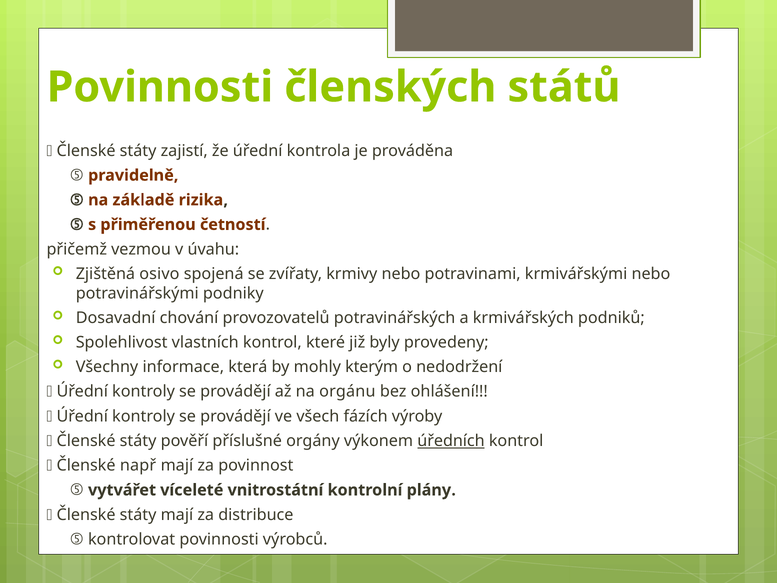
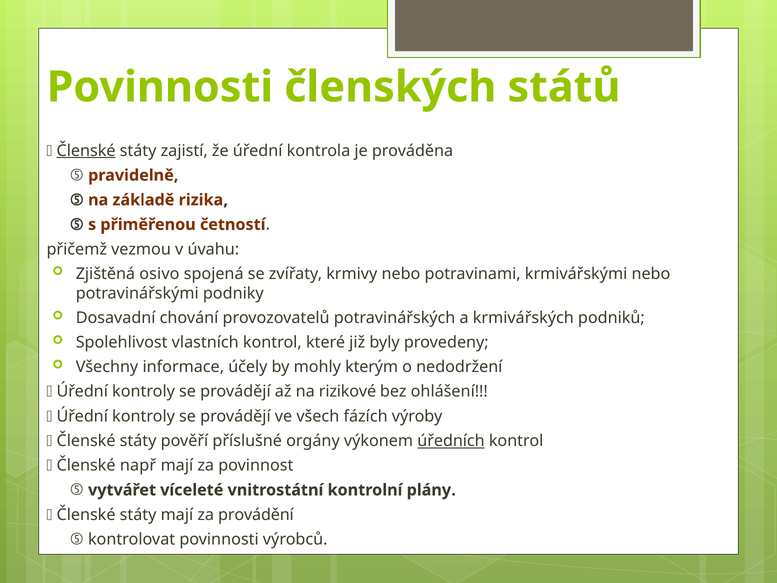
Členské underline: none -> present (86, 151)
která: která -> účely (248, 367)
orgánu: orgánu -> rizikové (348, 391)
distribuce: distribuce -> provádění (256, 514)
